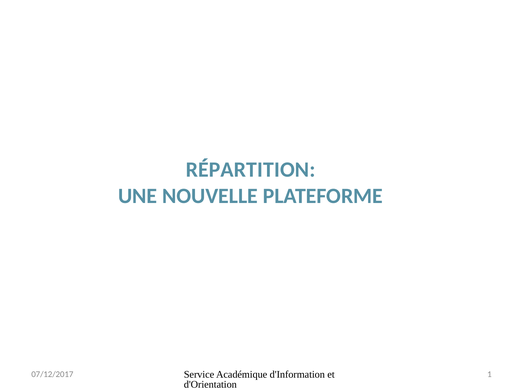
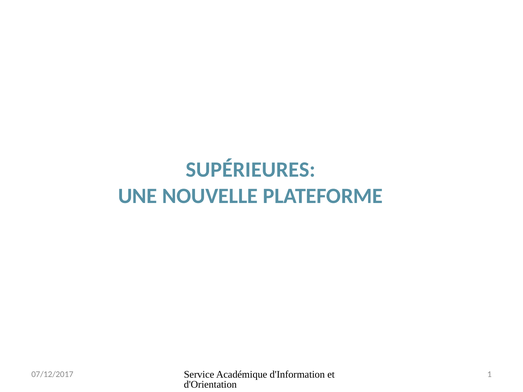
RÉPARTITION: RÉPARTITION -> SUPÉRIEURES (251, 170)
